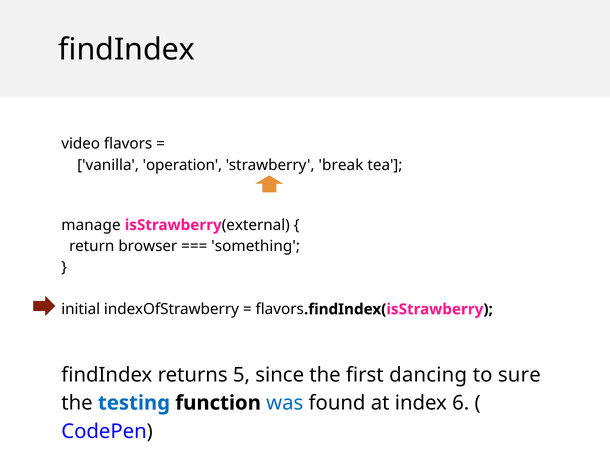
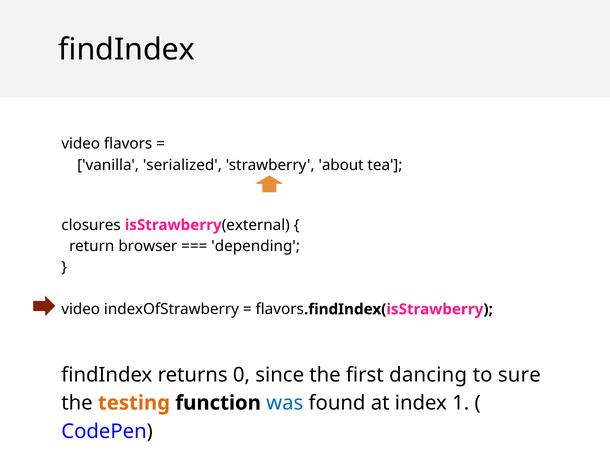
operation: operation -> serialized (182, 165)
break: break -> about (341, 165)
manage: manage -> closures (91, 225)
something: something -> depending (256, 246)
initial: initial -> video (81, 309)
5: 5 -> 0 (242, 374)
testing colour: blue -> orange (134, 402)
6: 6 -> 1 (461, 402)
